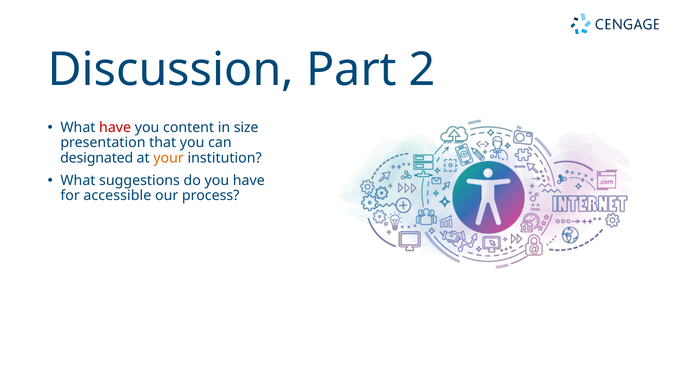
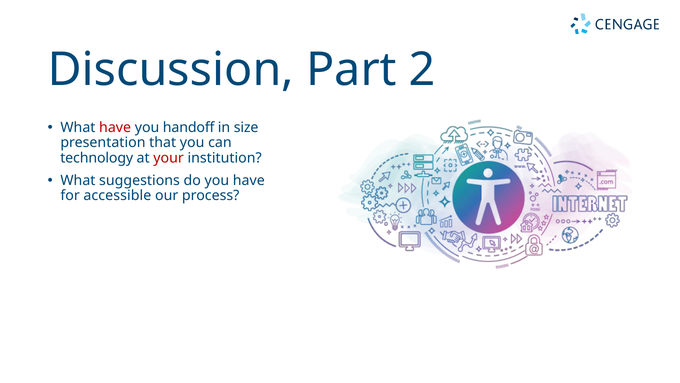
content: content -> handoff (189, 127)
designated: designated -> technology (97, 158)
your colour: orange -> red (169, 158)
